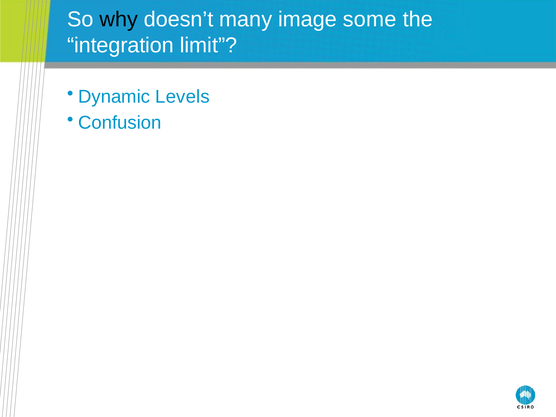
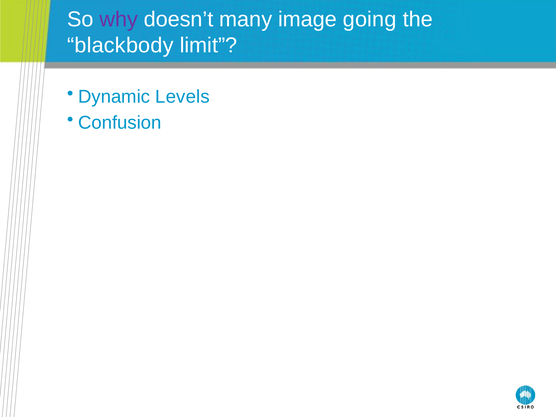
why colour: black -> purple (119, 19)
some: some -> going (370, 19)
integration: integration -> blackbody (120, 45)
